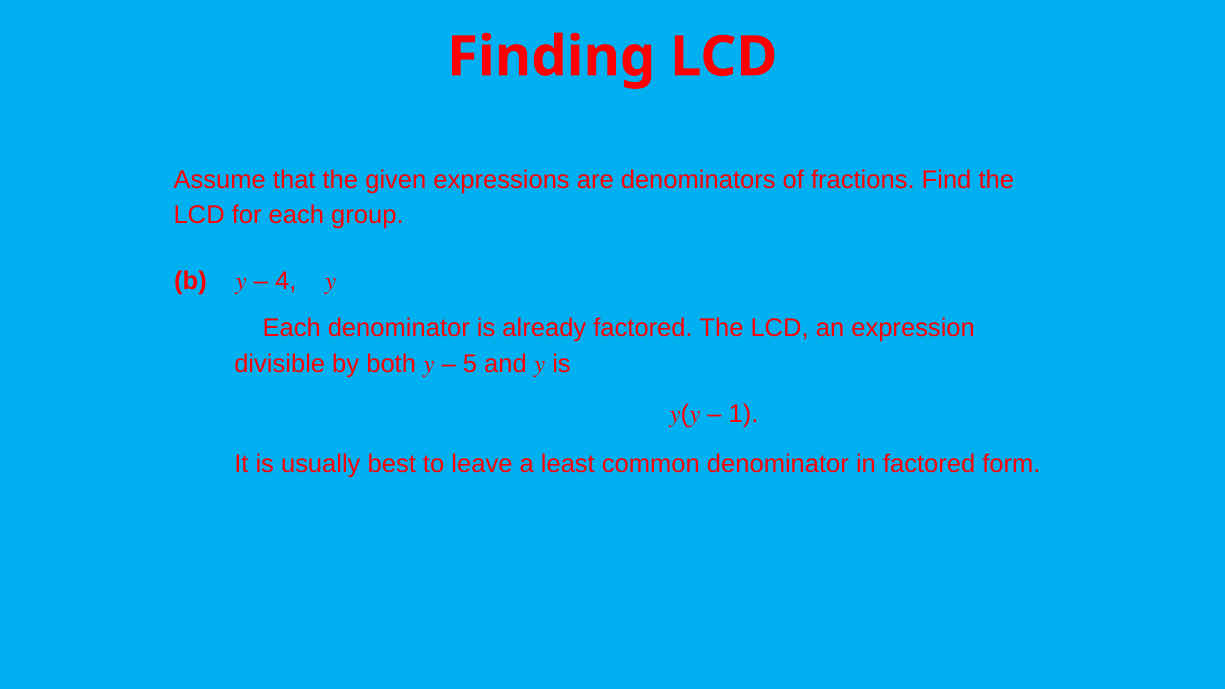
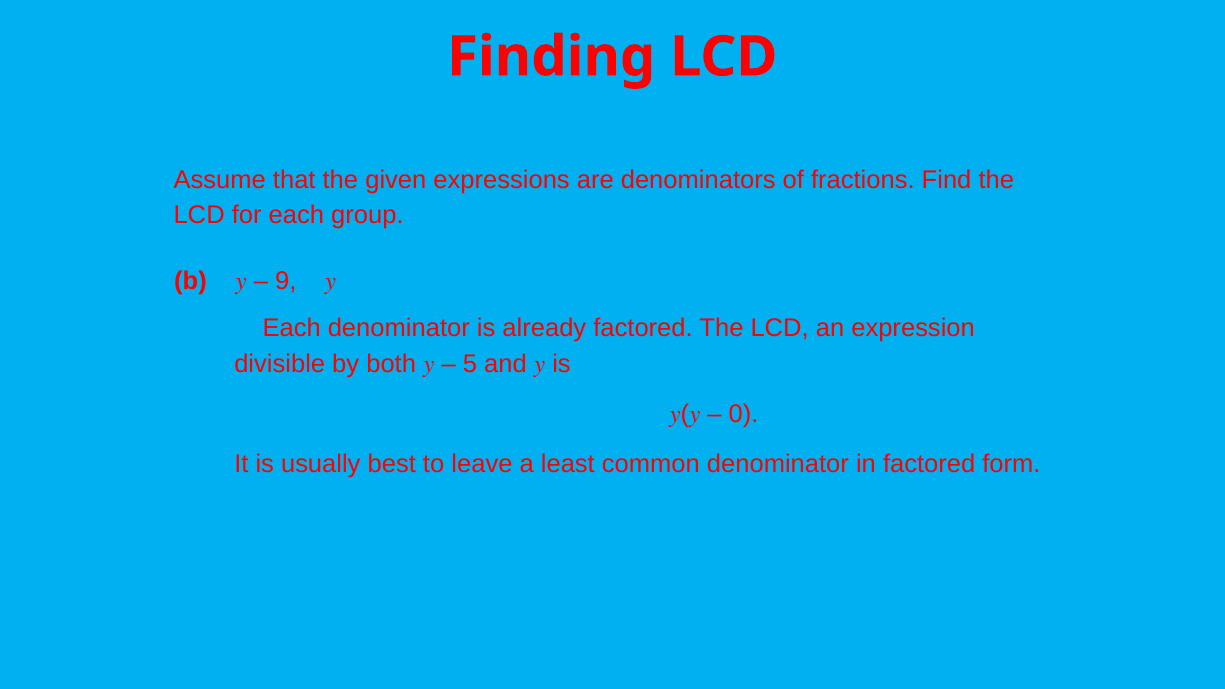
4: 4 -> 9 (286, 281)
1: 1 -> 0 (744, 414)
